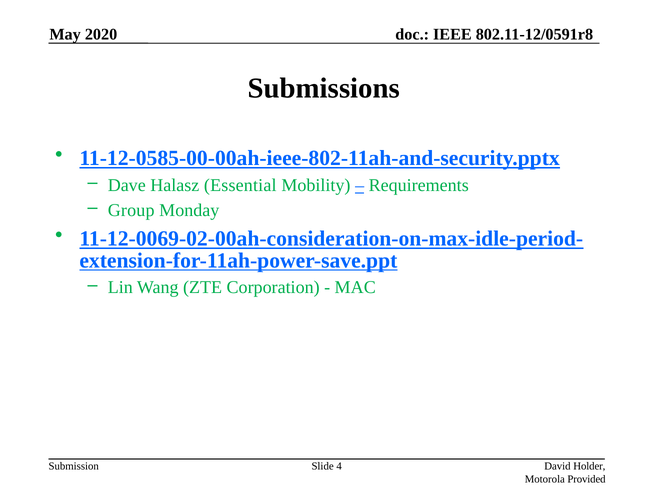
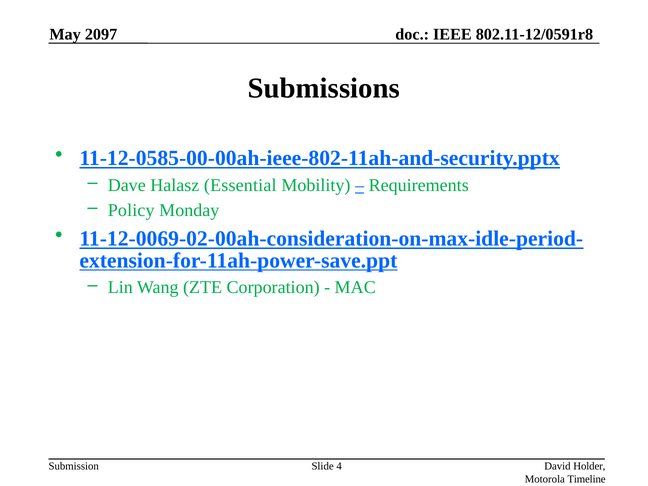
2020: 2020 -> 2097 (101, 35)
Group: Group -> Policy (131, 210)
Provided: Provided -> Timeline (587, 479)
